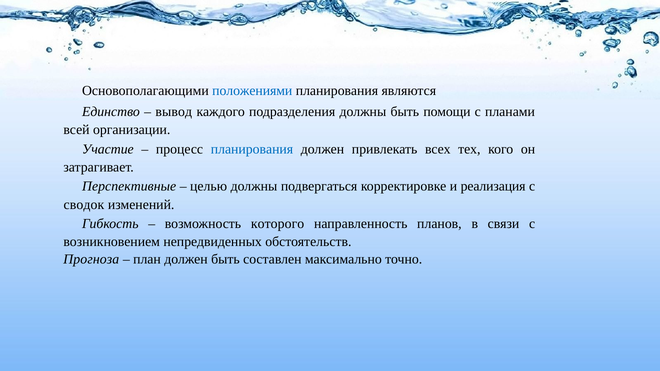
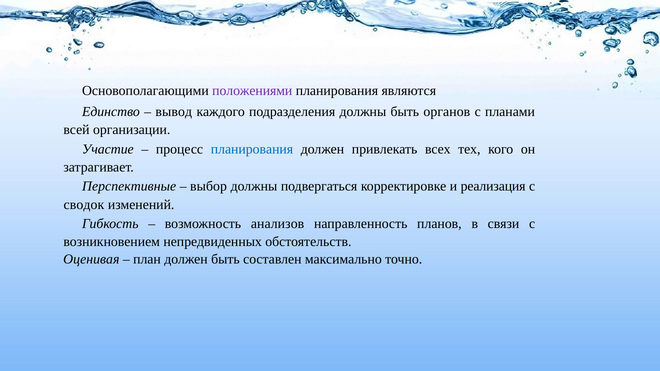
положениями colour: blue -> purple (252, 91)
помощи: помощи -> органов (447, 112)
целью: целью -> выбор (209, 187)
которого: которого -> анализов (278, 224)
Прогноза: Прогноза -> Оценивая (91, 259)
